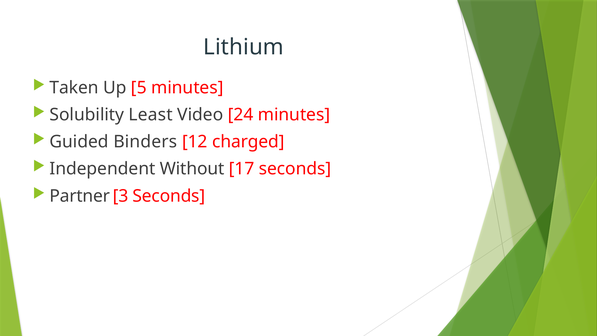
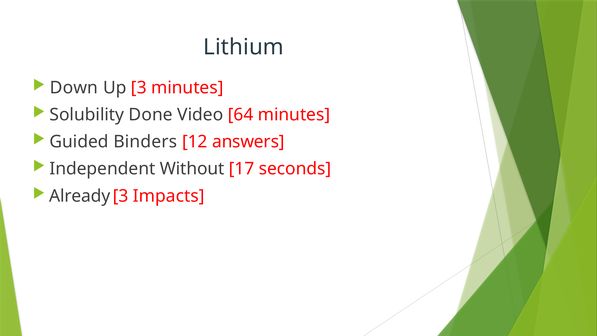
Taken: Taken -> Down (74, 88)
Up 5: 5 -> 3 (139, 88)
Least: Least -> Done (151, 115)
24: 24 -> 64 (241, 115)
charged: charged -> answers (248, 142)
Partner: Partner -> Already (80, 196)
3 Seconds: Seconds -> Impacts (169, 196)
